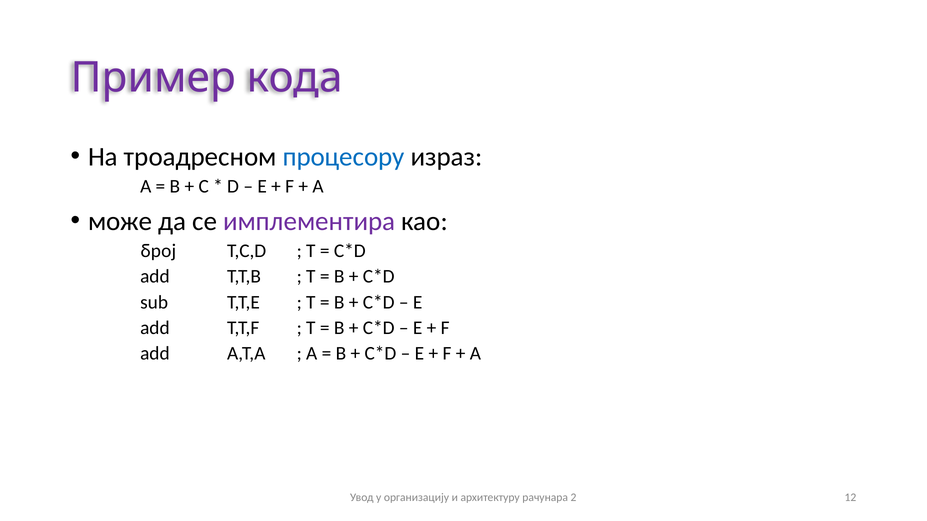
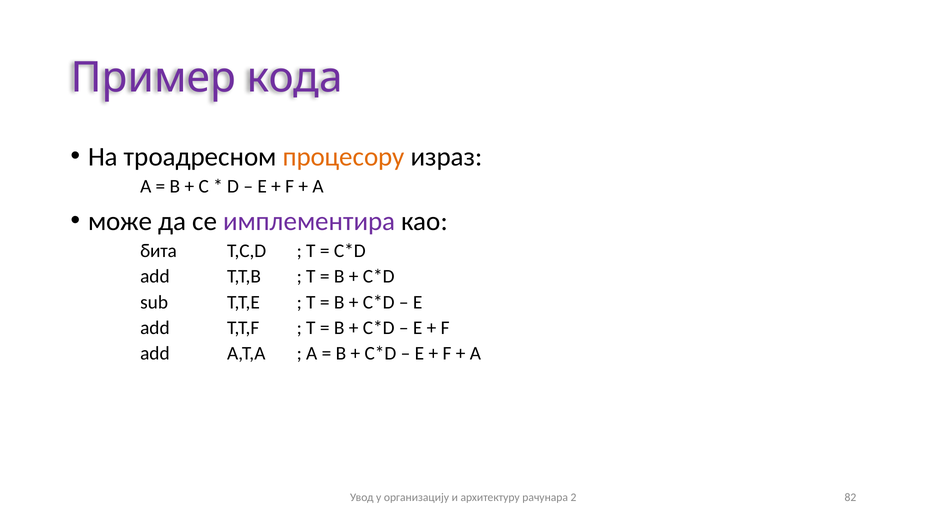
процесору colour: blue -> orange (344, 157)
број: број -> бита (159, 251)
12: 12 -> 82 (850, 498)
